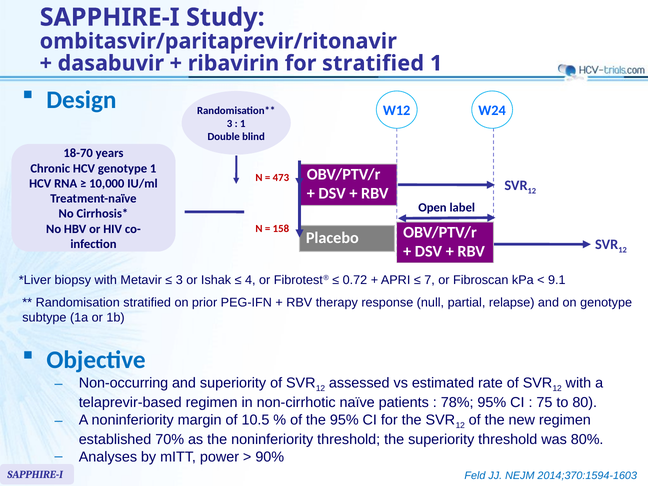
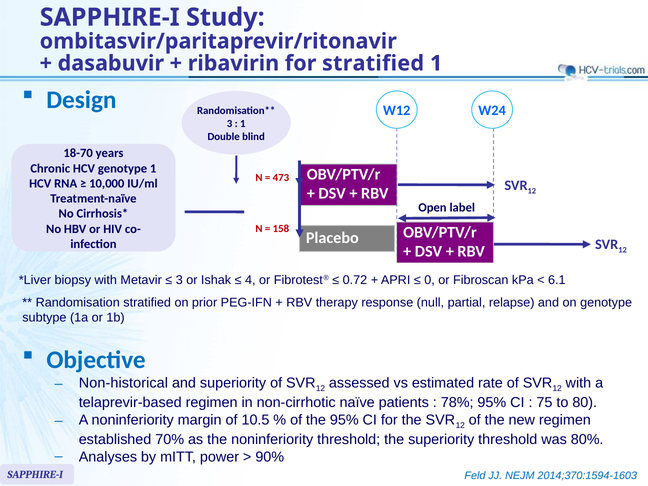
7: 7 -> 0 (430, 280)
9.1: 9.1 -> 6.1 (557, 280)
Non-occurring: Non-occurring -> Non-historical (123, 383)
